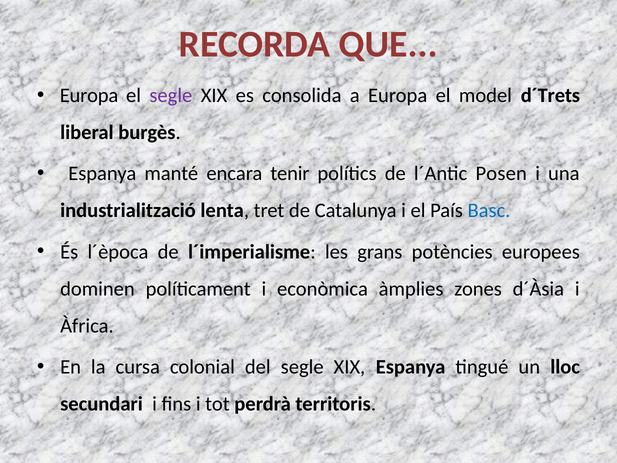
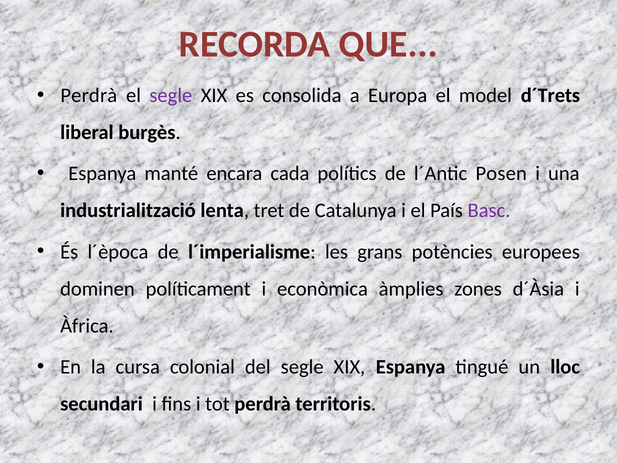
Europa: Europa -> Perdrà (89, 95)
tenir: tenir -> cada (290, 174)
Basc colour: blue -> purple (489, 211)
